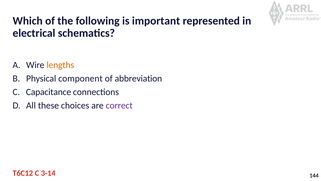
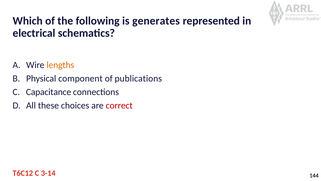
important: important -> generates (156, 21)
abbreviation: abbreviation -> publications (138, 78)
correct colour: purple -> red (119, 105)
